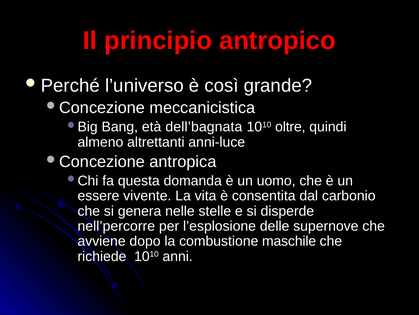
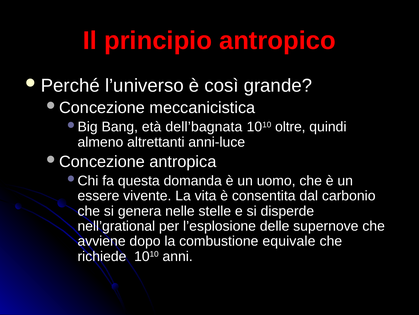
nell’percorre: nell’percorre -> nell’grational (116, 226)
maschile: maschile -> equivale (289, 241)
